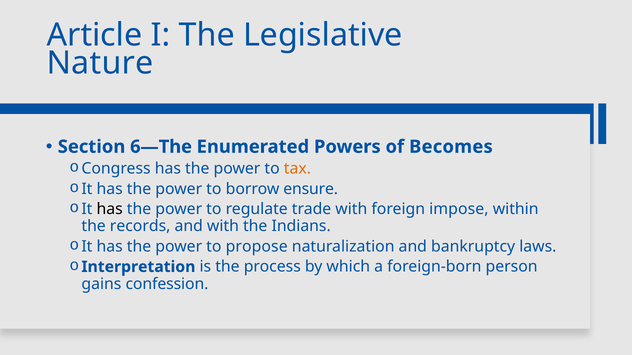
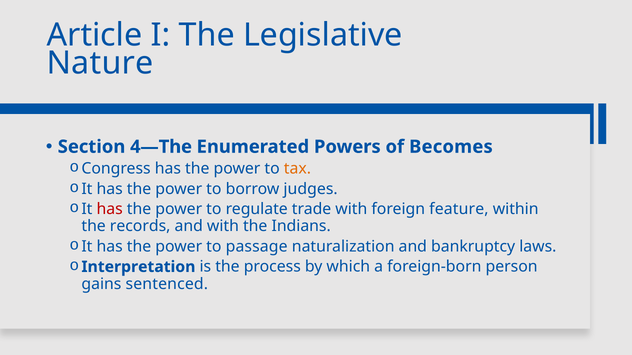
6—The: 6—The -> 4—The (161, 147)
ensure: ensure -> judges (311, 189)
has colour: black -> red (110, 209)
impose: impose -> feature (459, 209)
propose: propose -> passage (257, 247)
confession: confession -> sentenced (167, 284)
